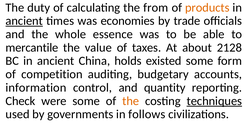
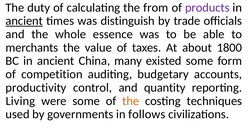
products colour: orange -> purple (207, 8)
economies: economies -> distinguish (128, 21)
mercantile: mercantile -> merchants (32, 48)
2128: 2128 -> 1800 (229, 48)
holds: holds -> many (128, 61)
information: information -> productivity (36, 88)
Check: Check -> Living (20, 101)
techniques underline: present -> none (214, 101)
